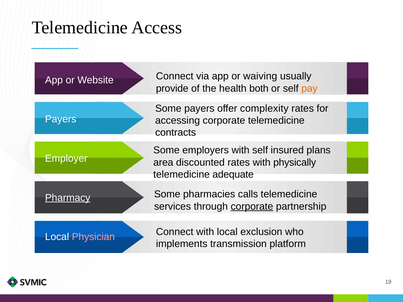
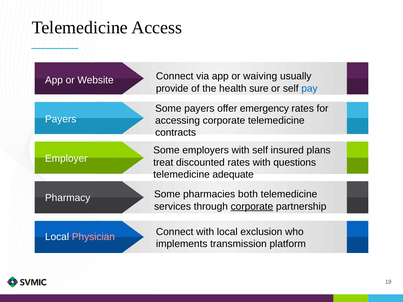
both: both -> sure (259, 88)
pay colour: orange -> blue (309, 88)
complexity: complexity -> emergency (264, 109)
area: area -> treat (163, 163)
physically: physically -> questions (295, 163)
calls: calls -> both (248, 194)
Pharmacy underline: present -> none (68, 198)
